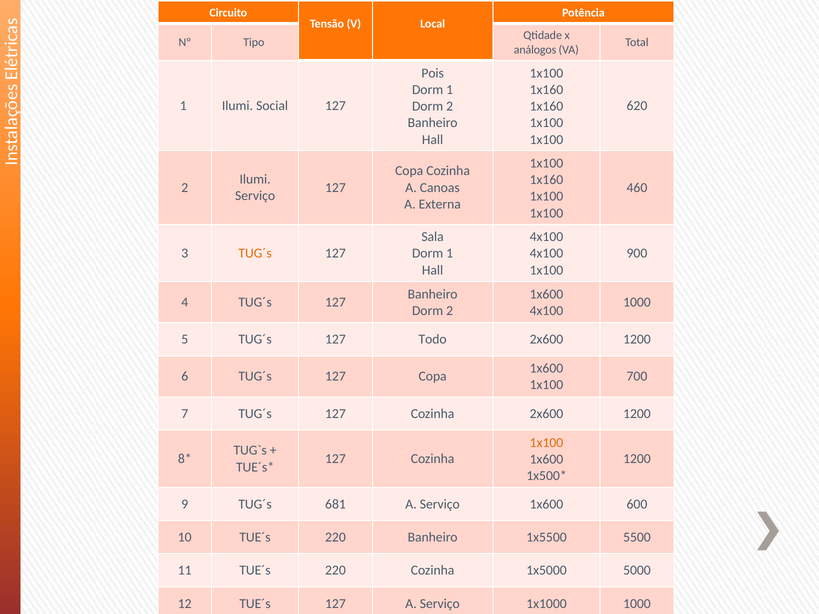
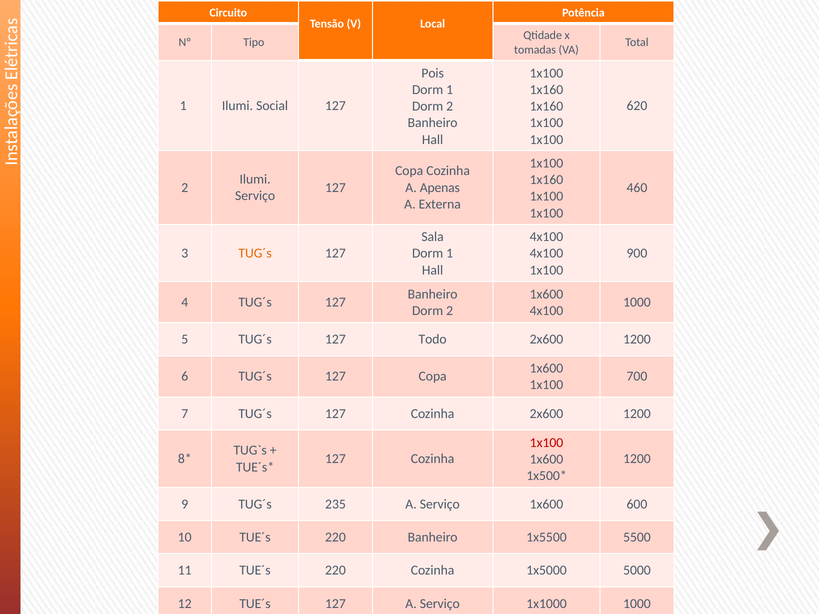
análogos: análogos -> tomadas (535, 50)
Canoas: Canoas -> Apenas (440, 188)
1x100 colour: orange -> red (546, 443)
681: 681 -> 235 (335, 504)
